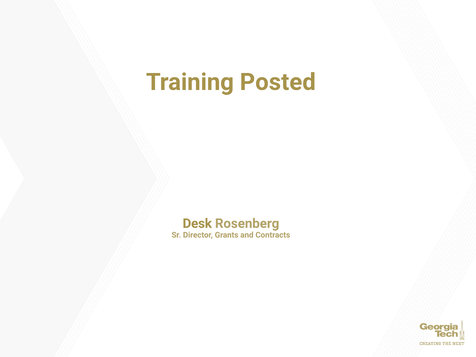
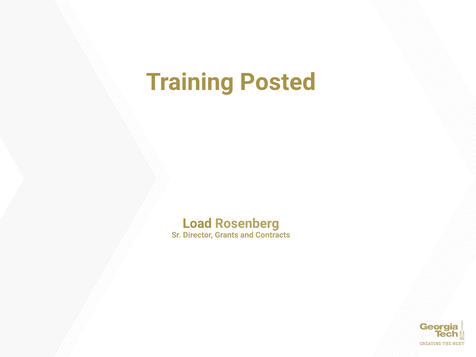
Desk: Desk -> Load (197, 223)
